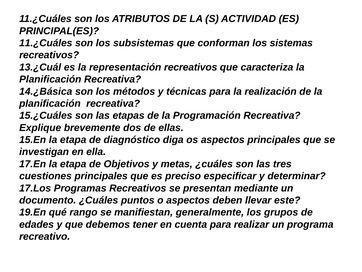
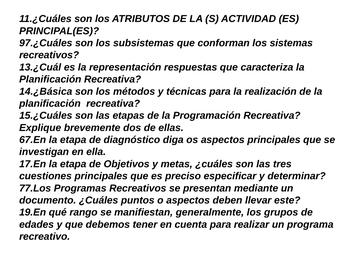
11.¿Cuáles: 11.¿Cuáles -> 97.¿Cuáles (46, 43)
representación recreativos: recreativos -> respuestas (191, 67)
15.En: 15.En -> 67.En (33, 140)
17.Los: 17.Los -> 77.Los (35, 188)
